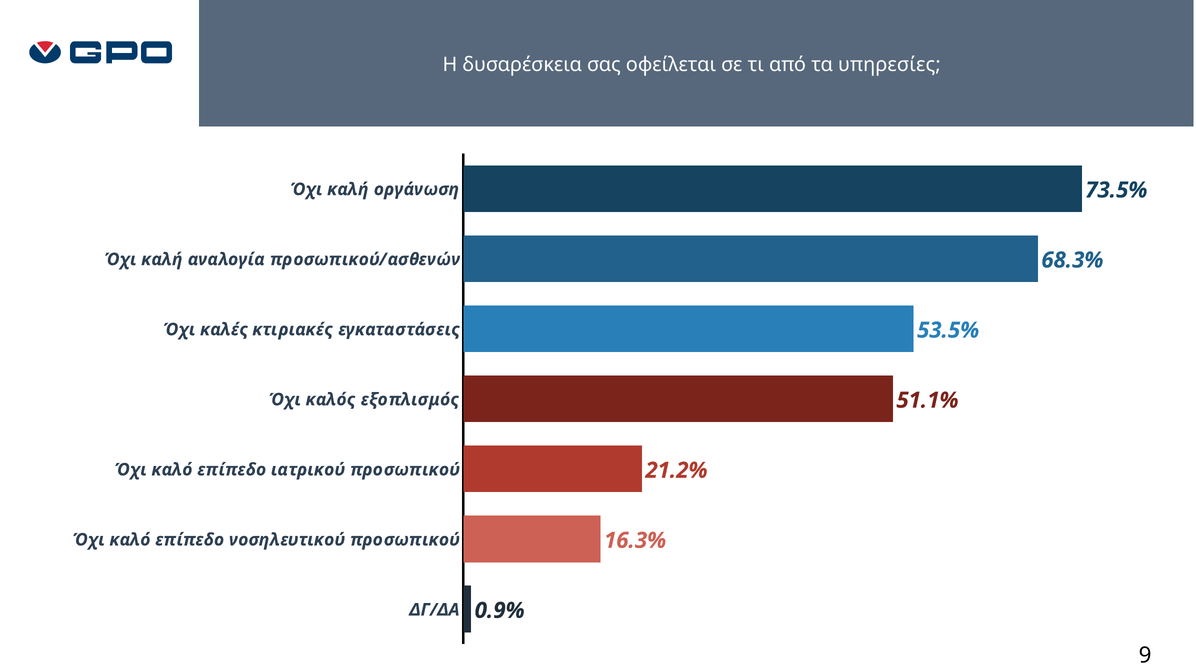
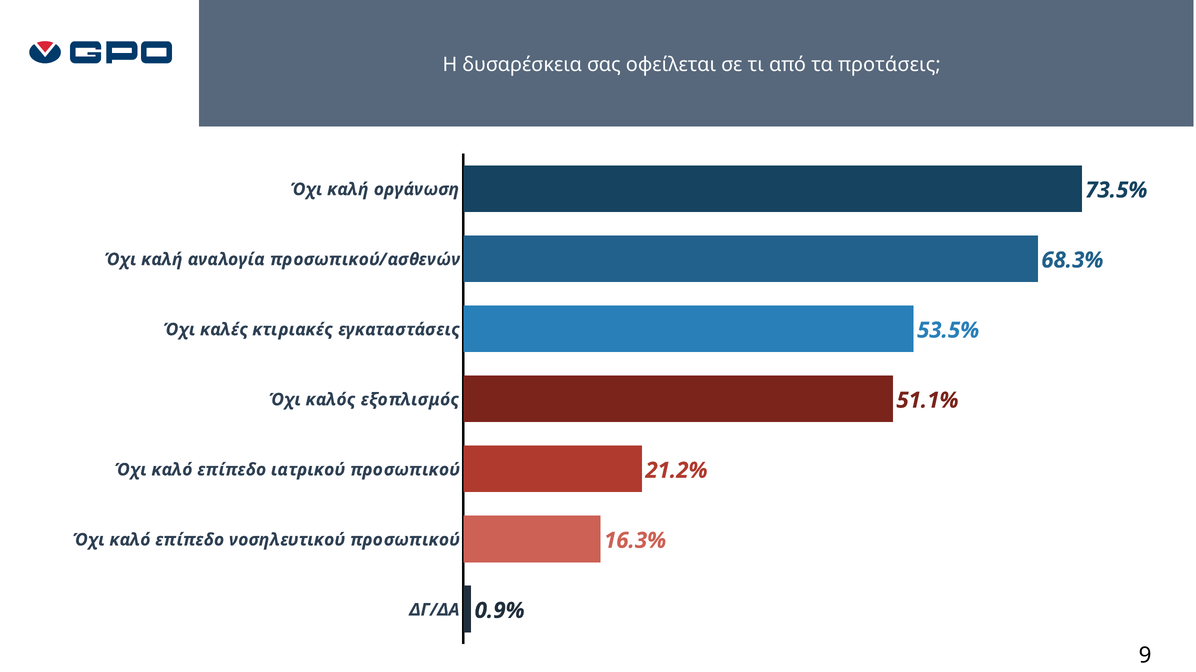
υπηρεσίες: υπηρεσίες -> προτάσεις (889, 65)
